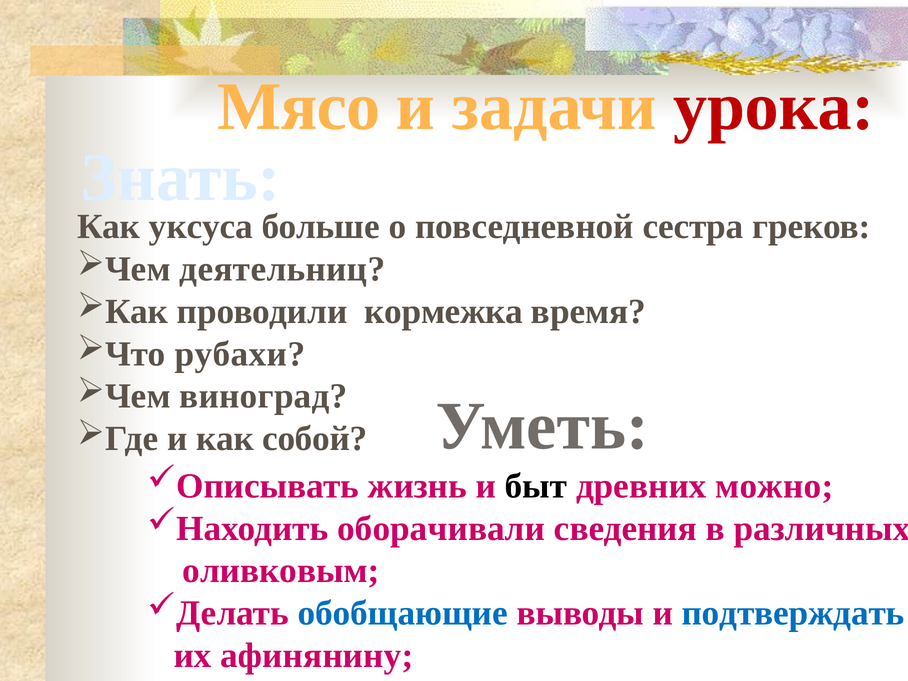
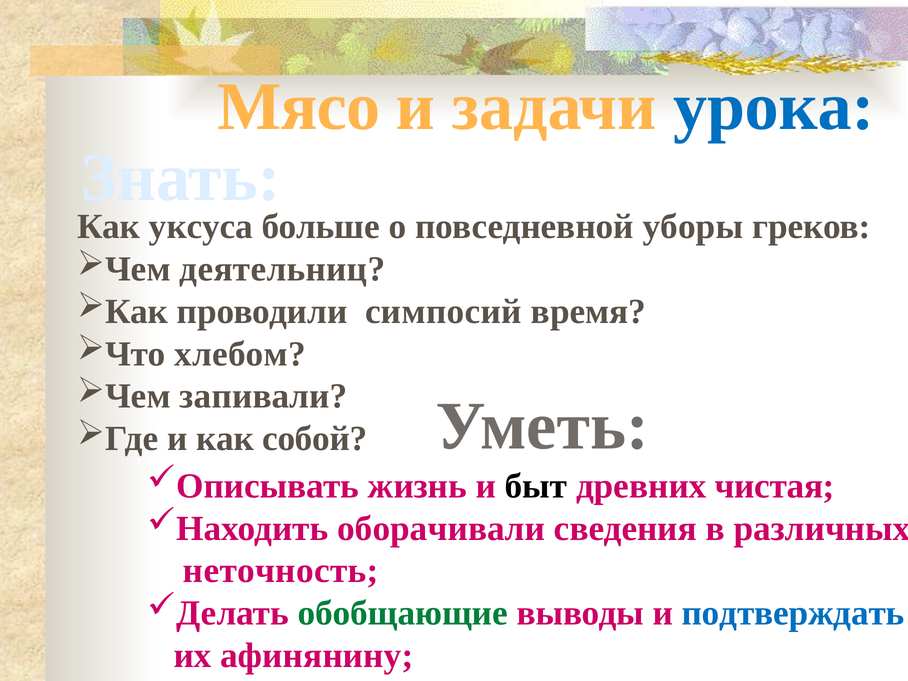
урока colour: red -> blue (774, 107)
сестра: сестра -> уборы (693, 227)
кормежка: кормежка -> симпосий (443, 312)
рубахи: рубахи -> хлебом (240, 354)
виноград: виноград -> запивали (264, 396)
можно: можно -> чистая (775, 486)
оливковым: оливковым -> неточность (281, 571)
обобщающие colour: blue -> green (403, 613)
